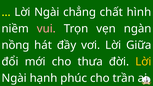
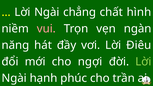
nồng: nồng -> năng (15, 45)
Giữa: Giữa -> Điêu (139, 45)
thưa: thưa -> ngợi (90, 62)
Lời colour: yellow -> light green (143, 62)
